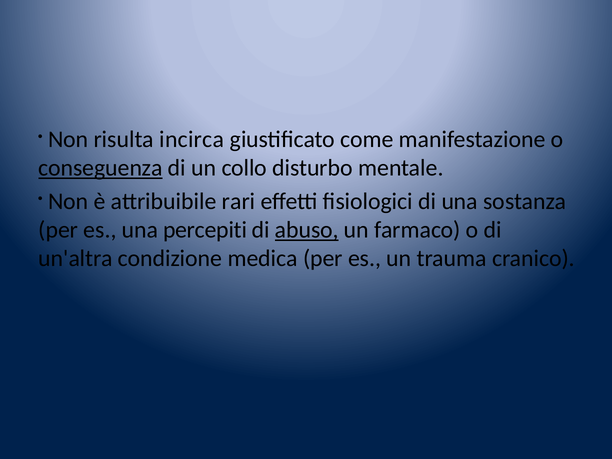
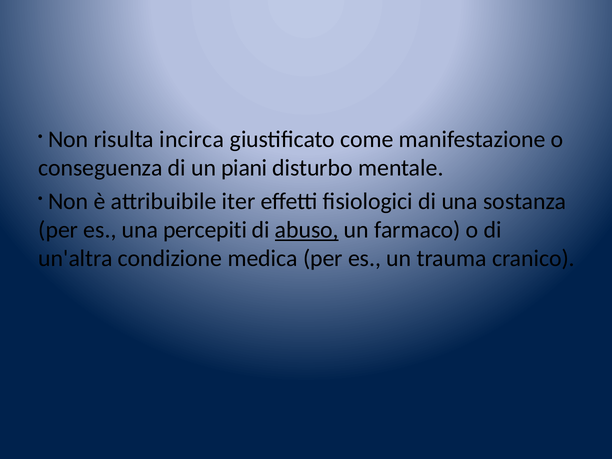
conseguenza underline: present -> none (101, 168)
collo: collo -> piani (244, 168)
rari: rari -> iter (239, 201)
